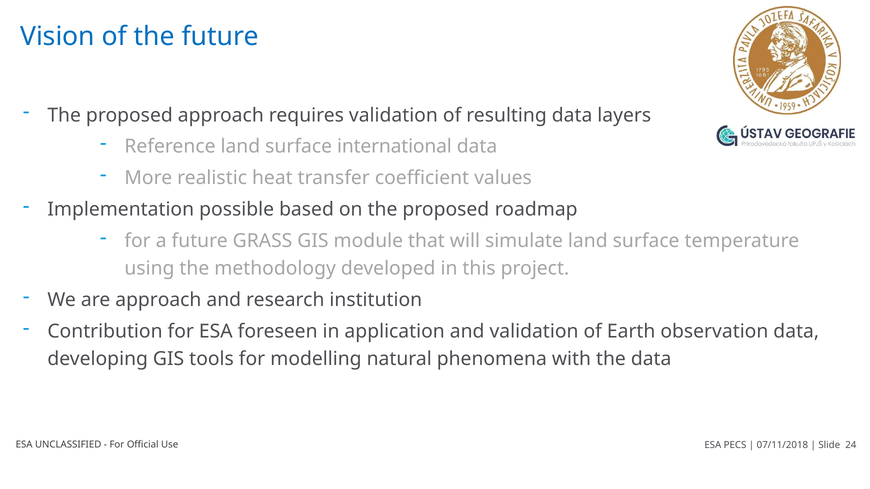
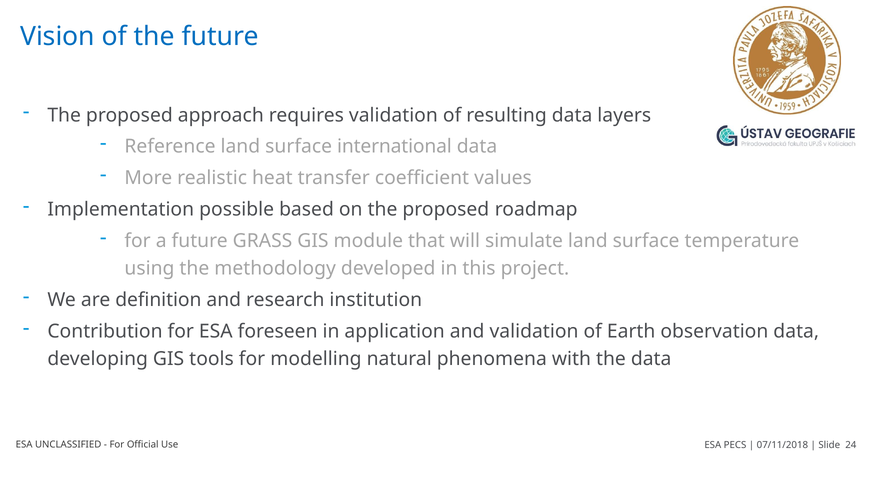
are approach: approach -> definition (158, 300)
